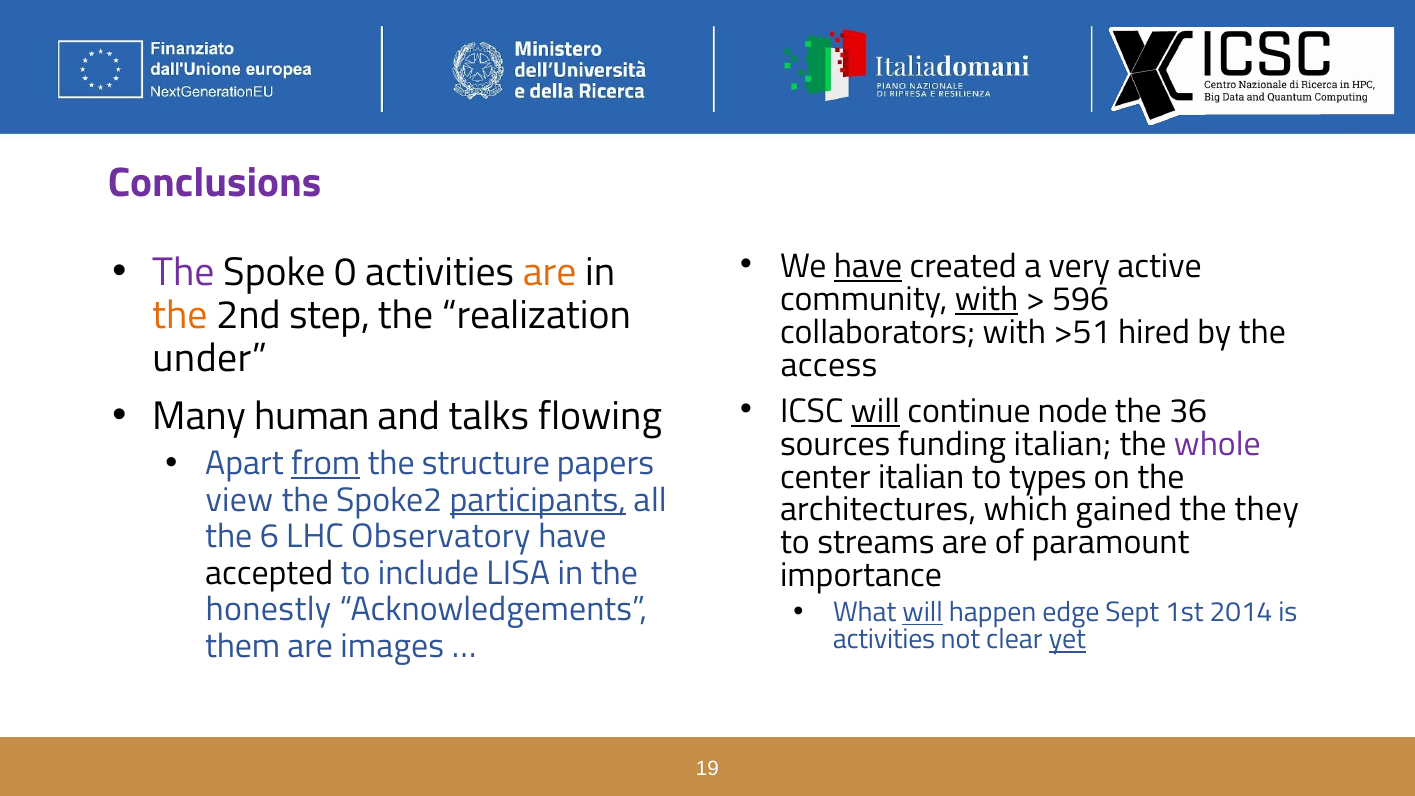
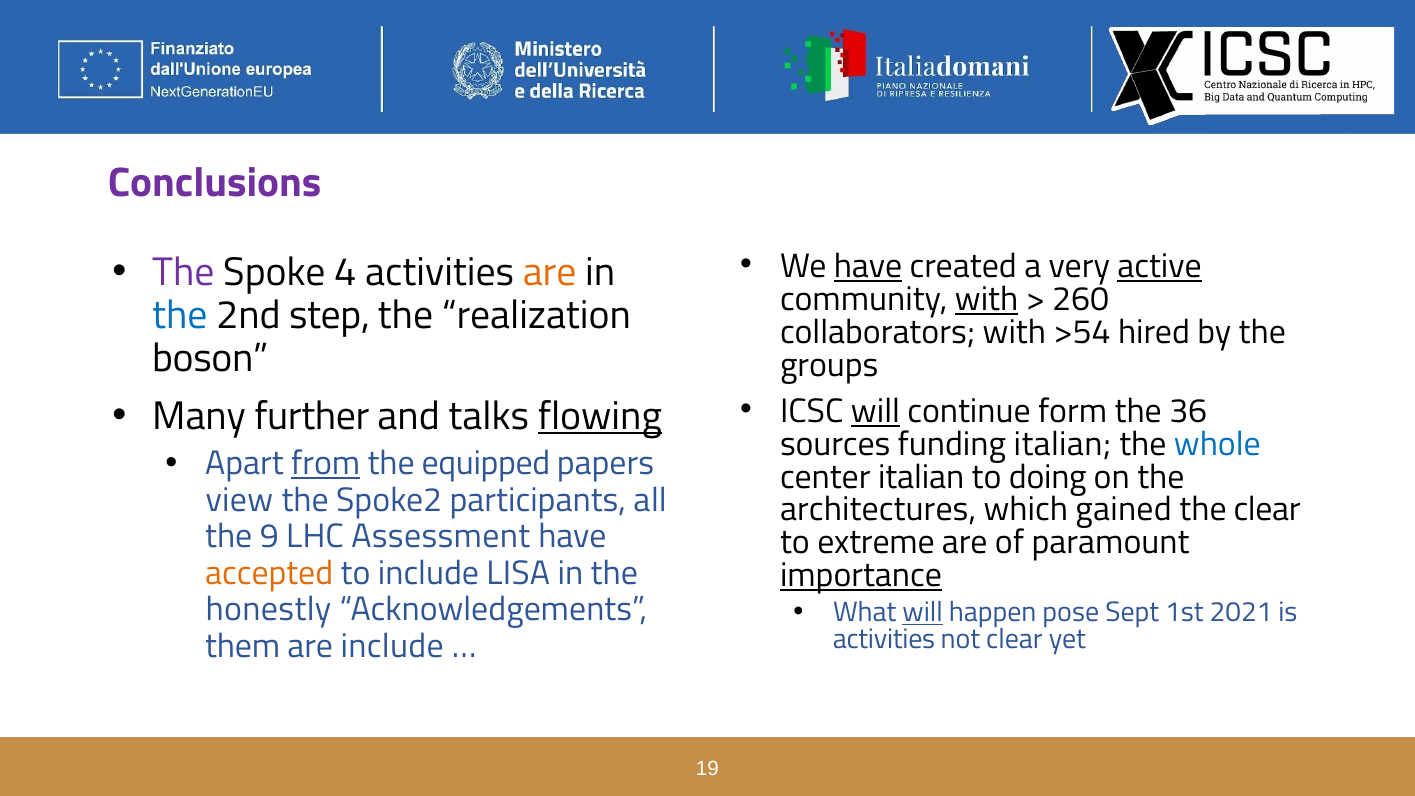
active underline: none -> present (1160, 266)
0: 0 -> 4 (345, 272)
596: 596 -> 260 (1081, 299)
the colour: orange -> blue (180, 315)
>51: >51 -> >54 (1082, 332)
under: under -> boson (210, 358)
access: access -> groups (829, 365)
node: node -> form (1073, 411)
human: human -> further (312, 416)
flowing underline: none -> present (600, 416)
whole colour: purple -> blue (1217, 444)
structure: structure -> equipped (486, 463)
types: types -> doing (1048, 477)
participants underline: present -> none (538, 500)
the they: they -> clear (1267, 510)
6: 6 -> 9 (269, 536)
Observatory: Observatory -> Assessment (441, 536)
streams: streams -> extreme (876, 543)
accepted colour: black -> orange (269, 573)
importance underline: none -> present (861, 576)
edge: edge -> pose (1071, 612)
2014: 2014 -> 2021 (1241, 612)
yet underline: present -> none (1067, 640)
are images: images -> include (392, 646)
